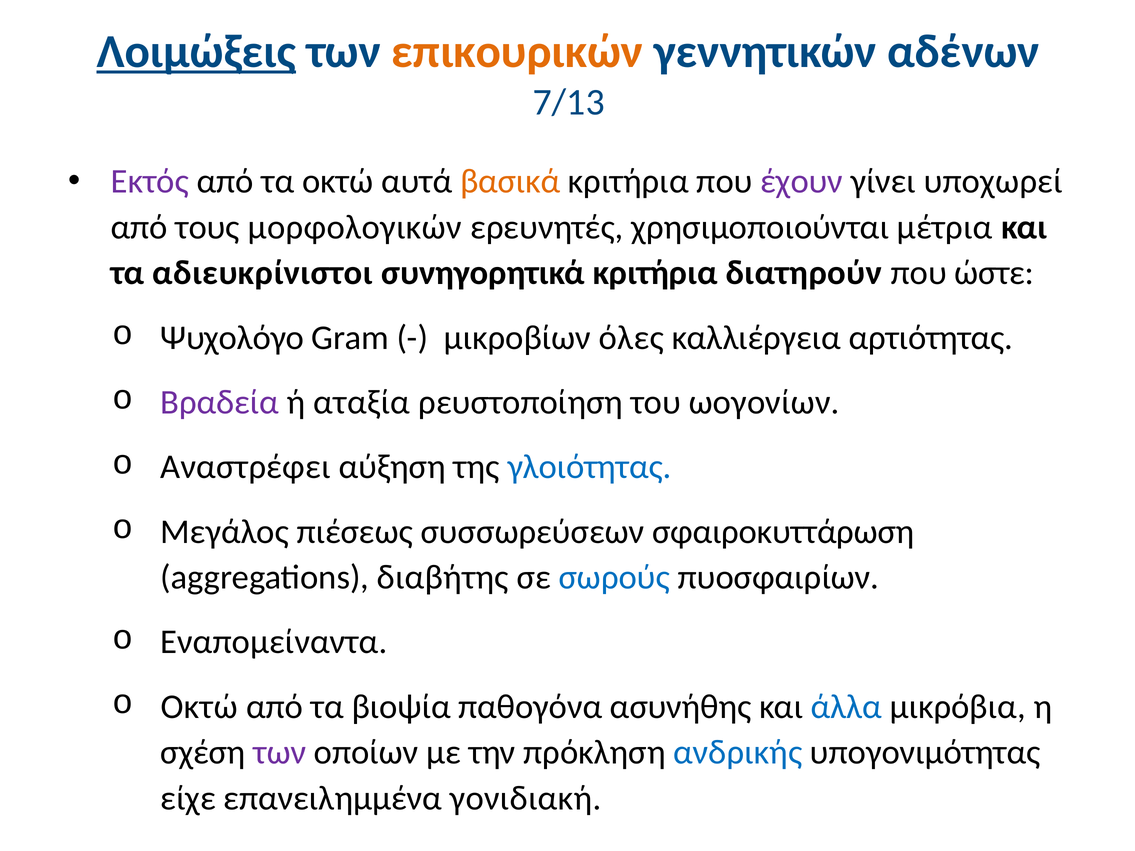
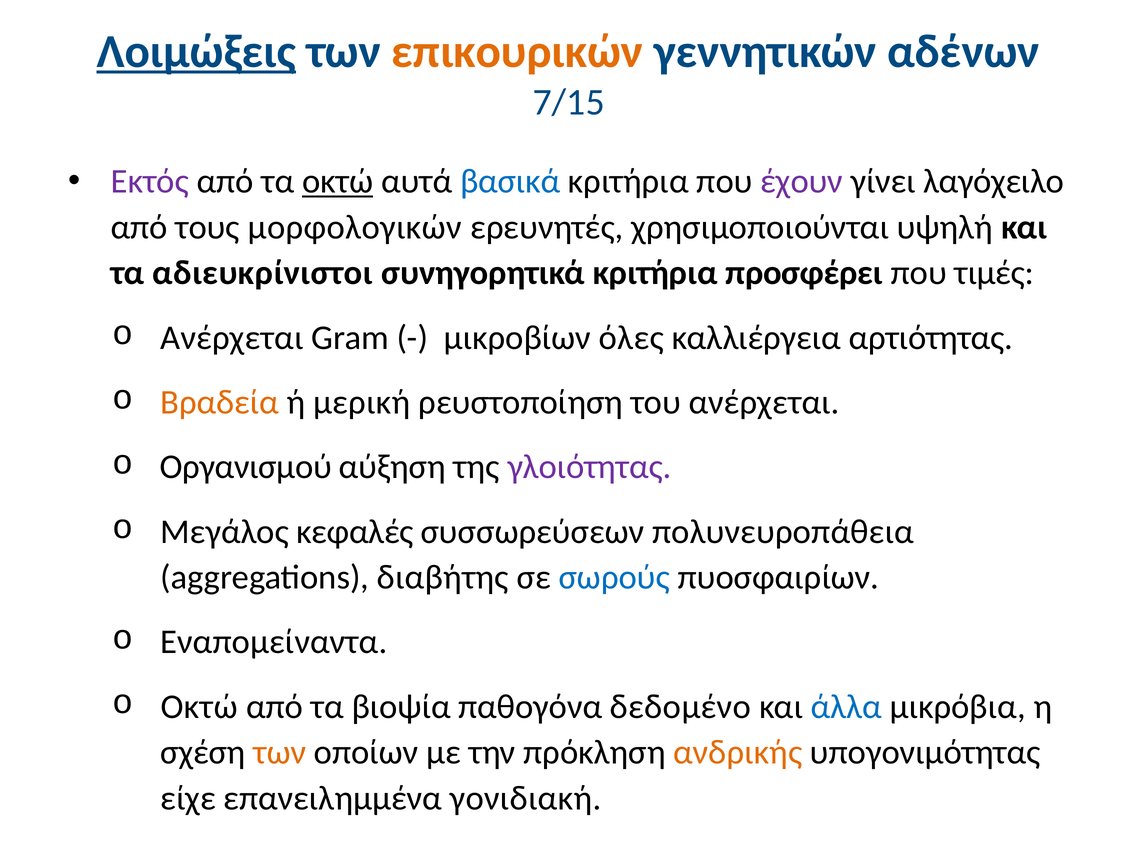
7/13: 7/13 -> 7/15 (569, 102)
οκτώ underline: none -> present (338, 182)
βασικά colour: orange -> blue (510, 182)
υποχωρεί: υποχωρεί -> λαγόχειλο (994, 182)
μέτρια: μέτρια -> υψηλή (945, 227)
διατηρούν: διατηρούν -> προσφέρει (804, 273)
ώστε: ώστε -> τιμές (994, 273)
Ψυχολόγο: Ψυχολόγο -> Ανέρχεται (232, 338)
Βραδεία colour: purple -> orange (220, 402)
αταξία: αταξία -> μερική (362, 402)
του ωογονίων: ωογονίων -> ανέρχεται (764, 402)
Αναστρέφει: Αναστρέφει -> Οργανισμού (246, 467)
γλοιότητας colour: blue -> purple (589, 467)
πιέσεως: πιέσεως -> κεφαλές (355, 532)
σφαιροκυττάρωση: σφαιροκυττάρωση -> πολυνευροπάθεια (783, 532)
ασυνήθης: ασυνήθης -> δεδομένο (681, 707)
των colour: purple -> orange (280, 753)
ανδρικής colour: blue -> orange (738, 753)
